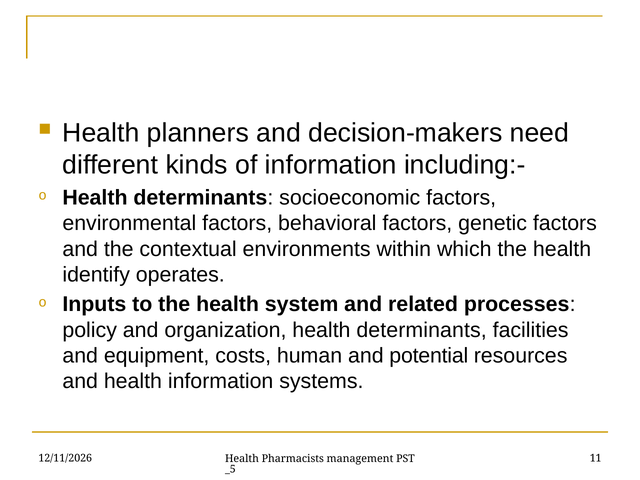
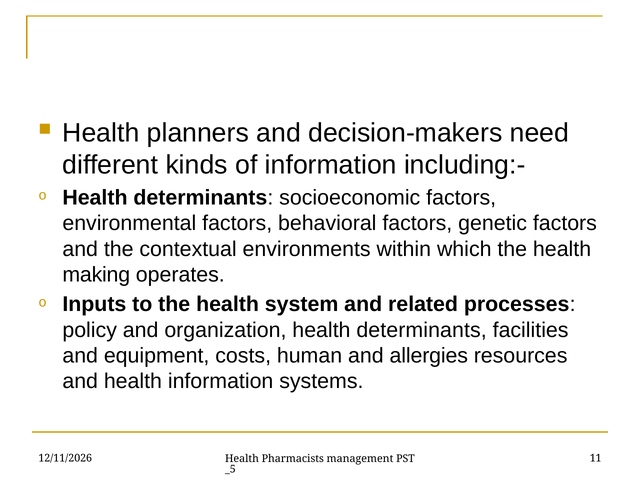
identify: identify -> making (96, 275)
potential: potential -> allergies (429, 356)
